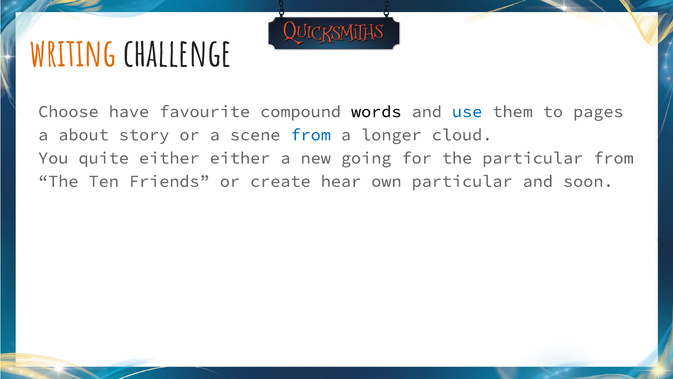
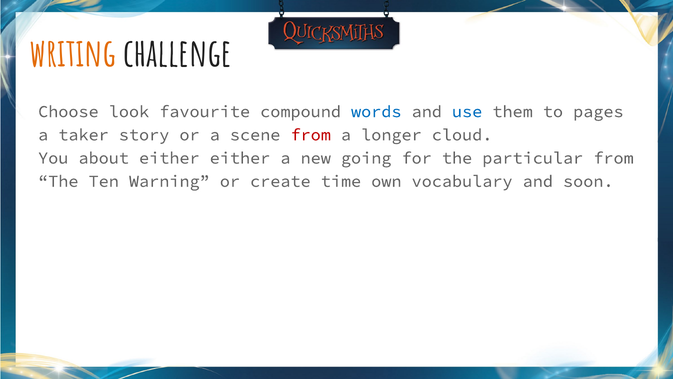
have: have -> look (129, 111)
words colour: black -> blue (376, 111)
about: about -> taker (84, 135)
from colour: blue -> red (311, 135)
quite: quite -> about (104, 158)
Friends: Friends -> Warning (169, 181)
hear: hear -> time (341, 181)
own particular: particular -> vocabulary (462, 181)
